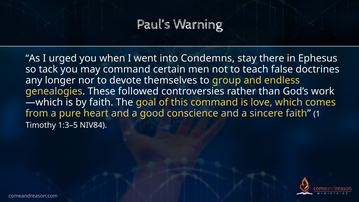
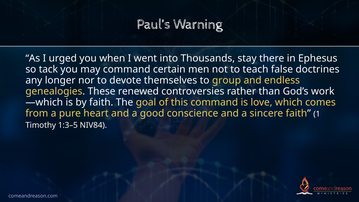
Condemns: Condemns -> Thousands (208, 58)
followed: followed -> renewed (138, 91)
